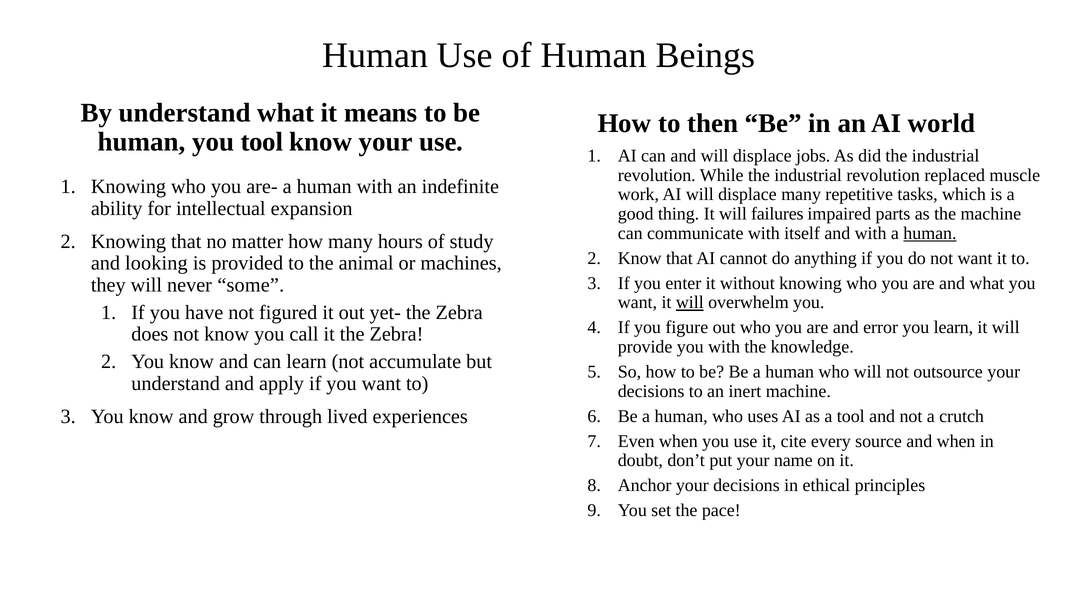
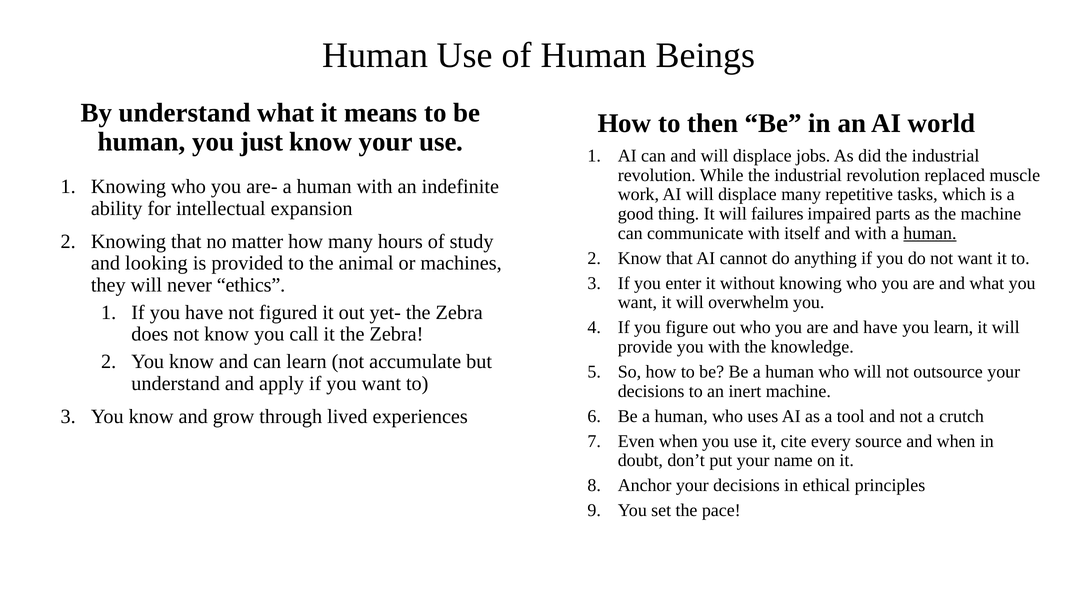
you tool: tool -> just (262, 142)
some: some -> ethics (251, 285)
will underline: present -> none (690, 303)
and error: error -> have (880, 328)
